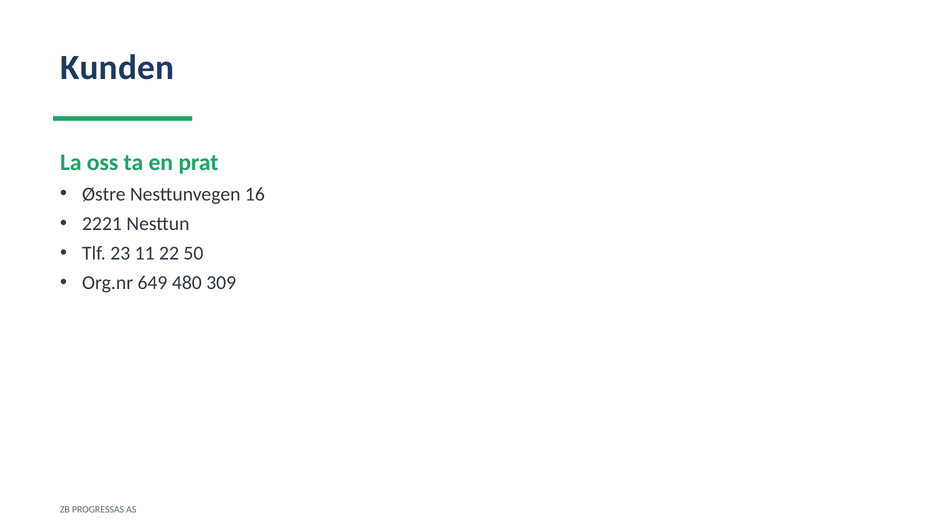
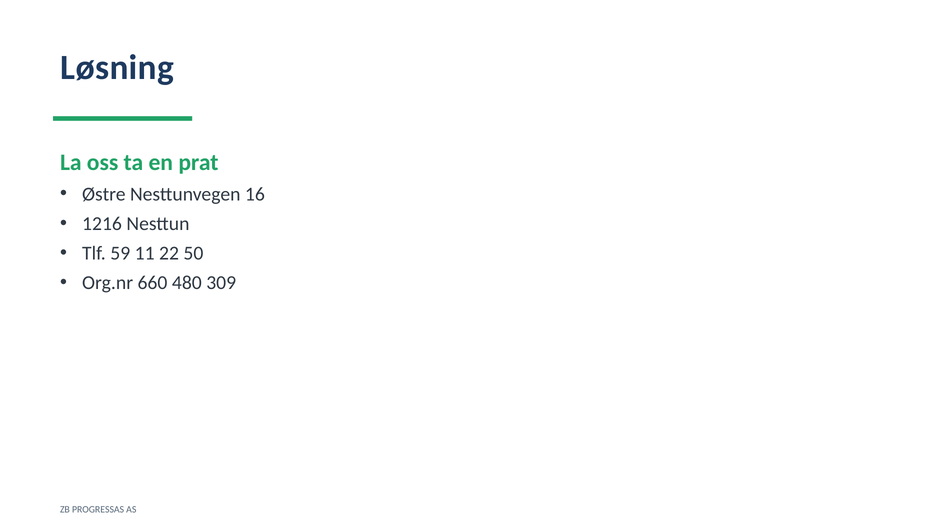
Kunden: Kunden -> Løsning (117, 67)
2221: 2221 -> 1216 (102, 223)
23: 23 -> 59 (120, 253)
649: 649 -> 660 (152, 282)
